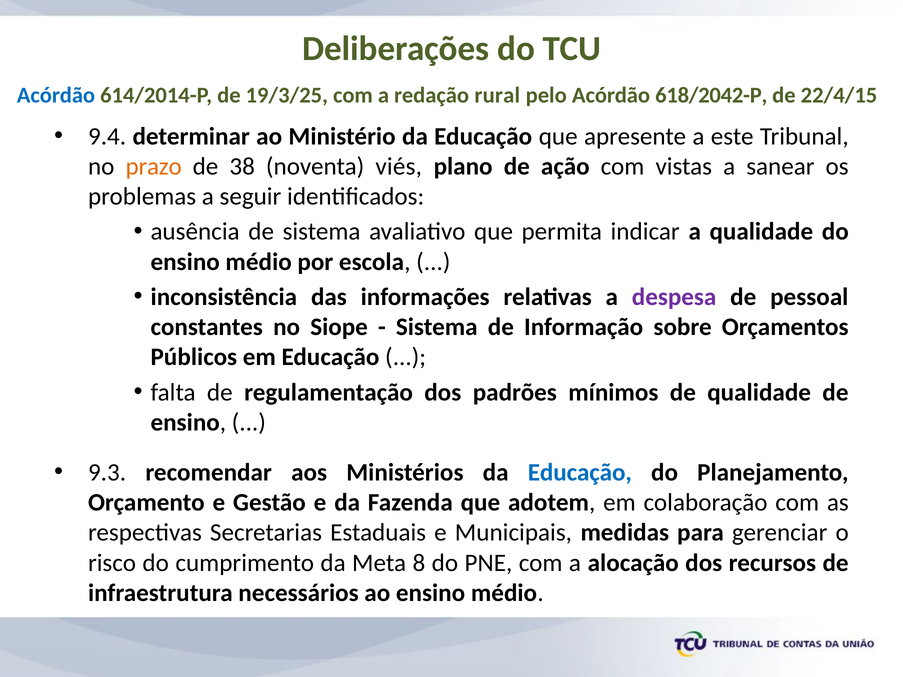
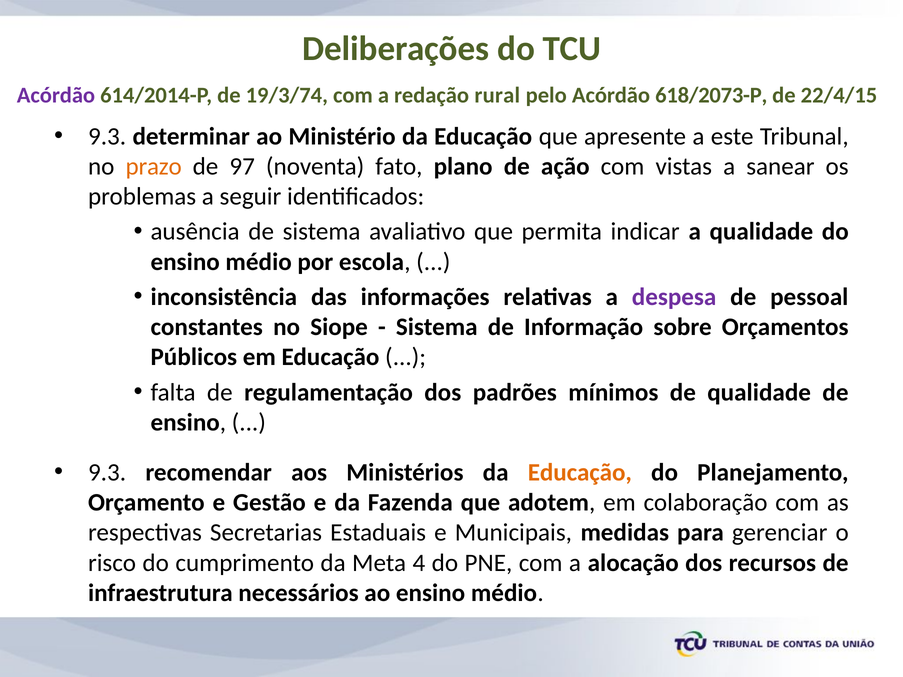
Acórdão colour: blue -> purple (56, 95)
19/3/25: 19/3/25 -> 19/3/74 (287, 95)
618/2042-P: 618/2042-P -> 618/2073-P (711, 95)
9.4: 9.4 -> 9.3 (107, 136)
38: 38 -> 97 (242, 167)
viés: viés -> fato (399, 167)
Educação colour: blue -> orange (580, 473)
8: 8 -> 4 (419, 563)
